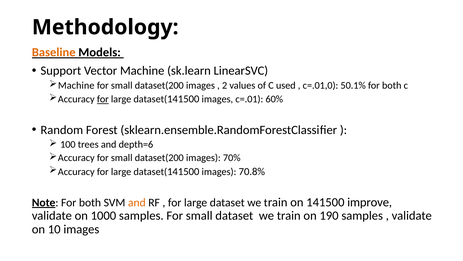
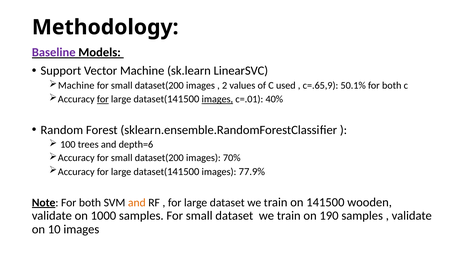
Baseline colour: orange -> purple (54, 52)
c=.01,0: c=.01,0 -> c=.65,9 (321, 85)
images underline: none -> present (217, 99)
60%: 60% -> 40% (274, 99)
70.8%: 70.8% -> 77.9% (252, 171)
improve: improve -> wooden (370, 202)
